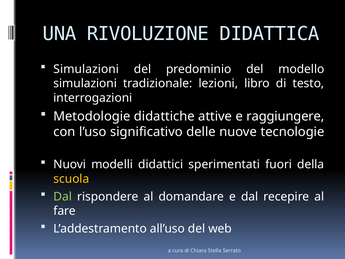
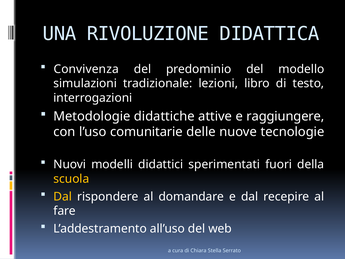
Simulazioni: Simulazioni -> Convivenza (86, 69)
significativo: significativo -> comunitarie (146, 132)
Dal colour: light green -> yellow (63, 196)
